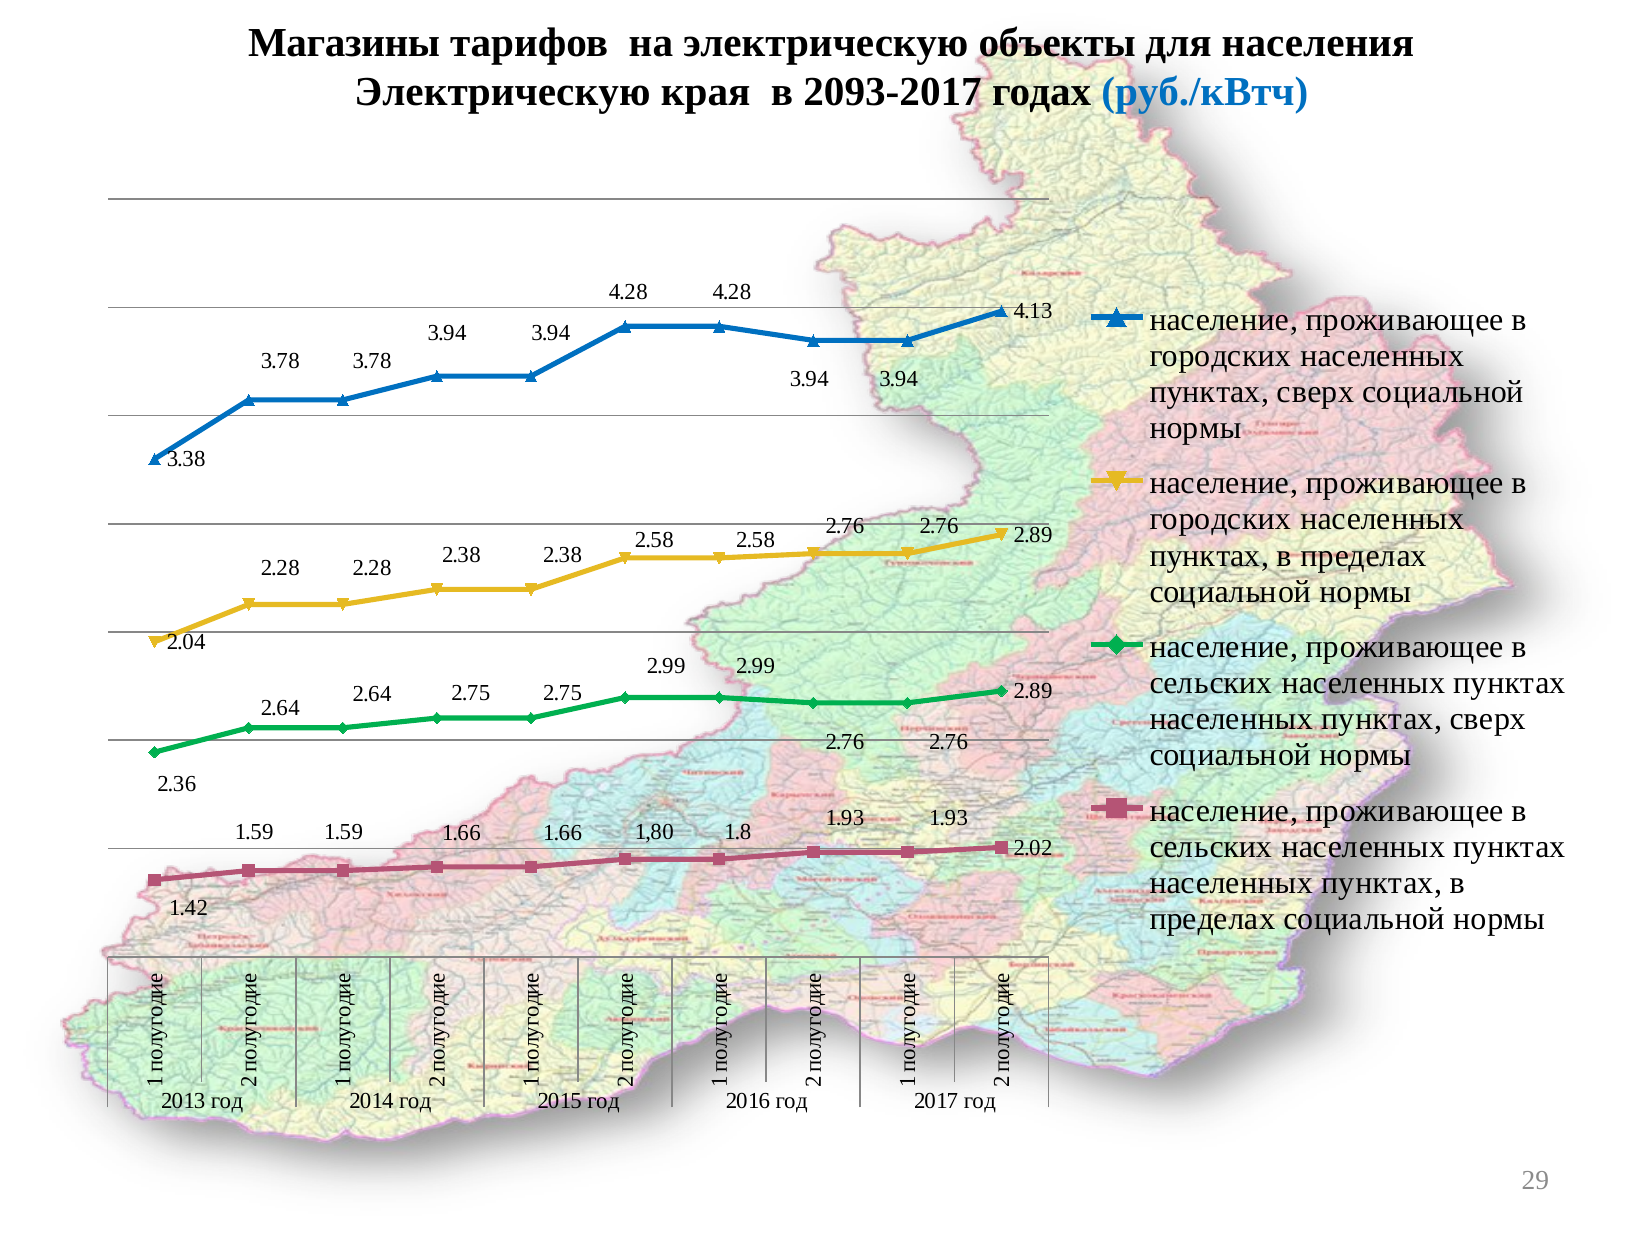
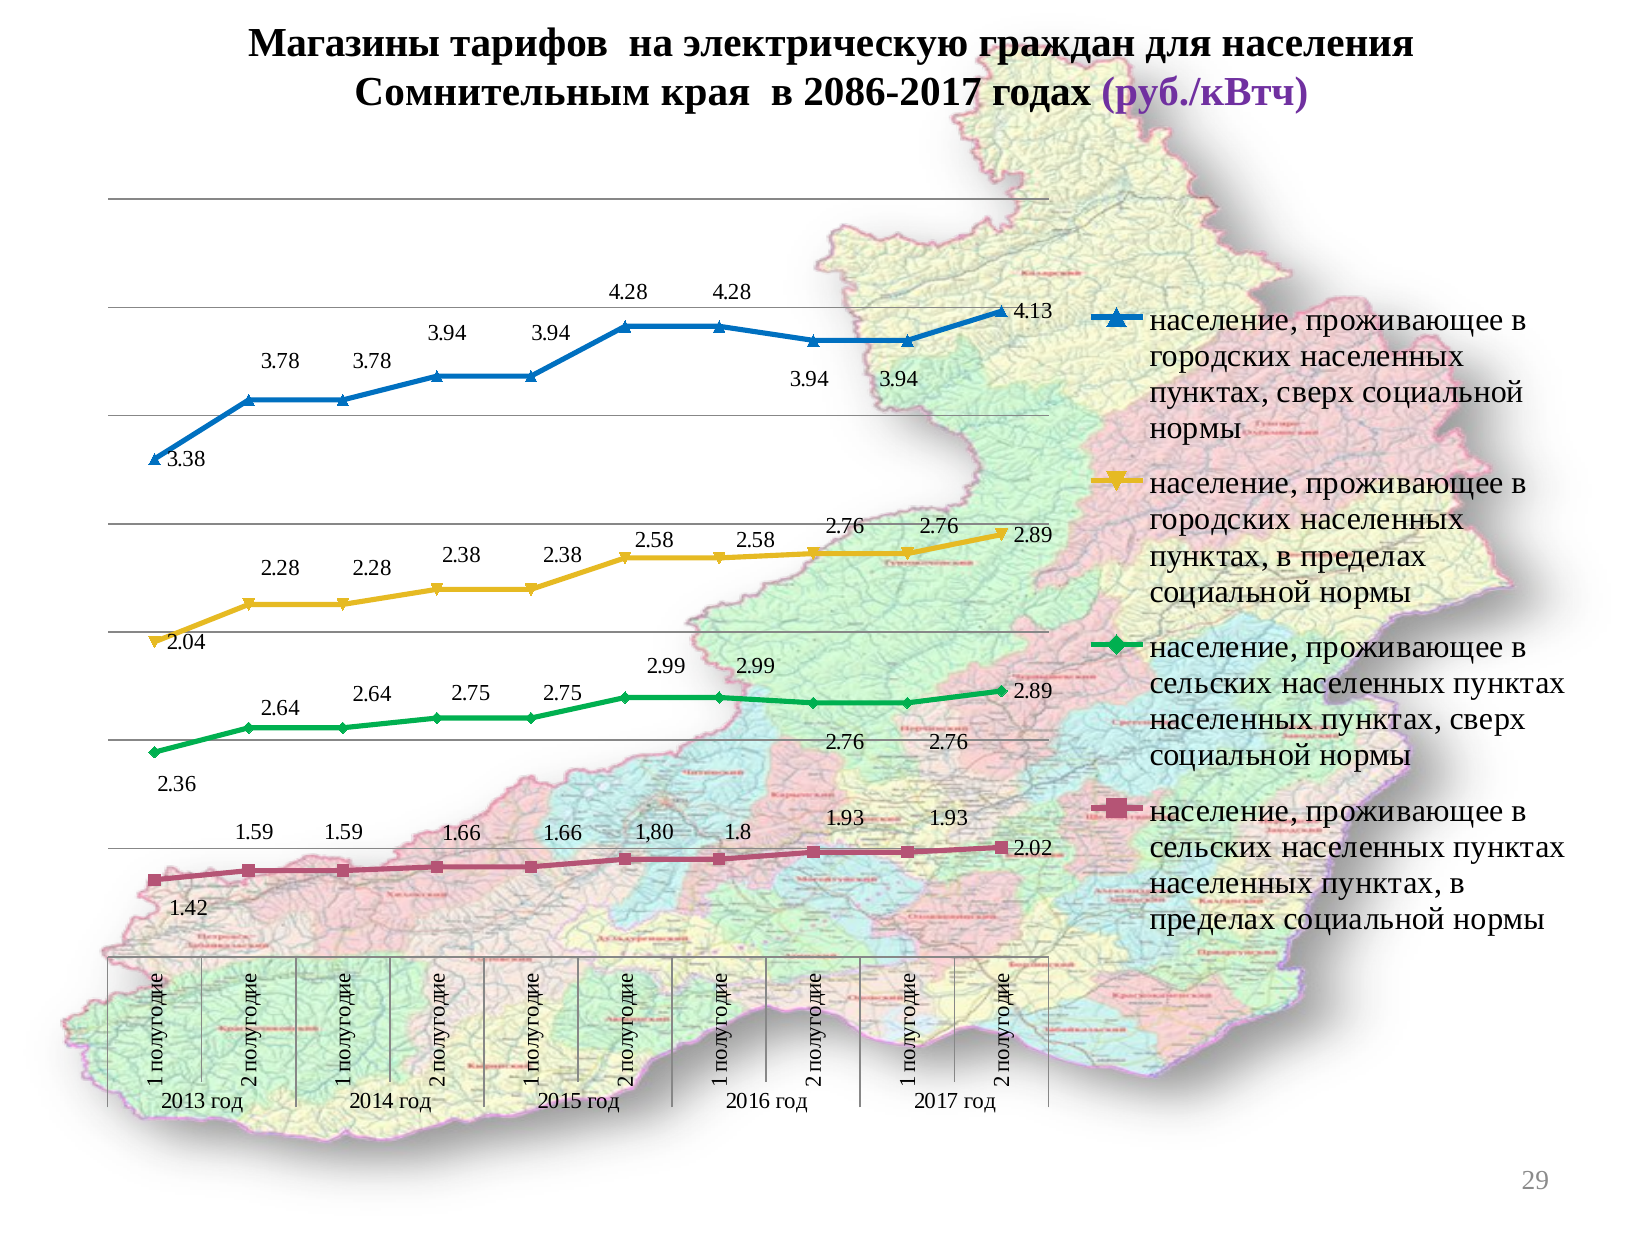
объекты: объекты -> граждан (1057, 43)
Электрическую: Электрическую -> Сомнительным (502, 92)
2093-2017: 2093-2017 -> 2086-2017 (893, 92)
руб./кВтч colour: blue -> purple (1205, 92)
